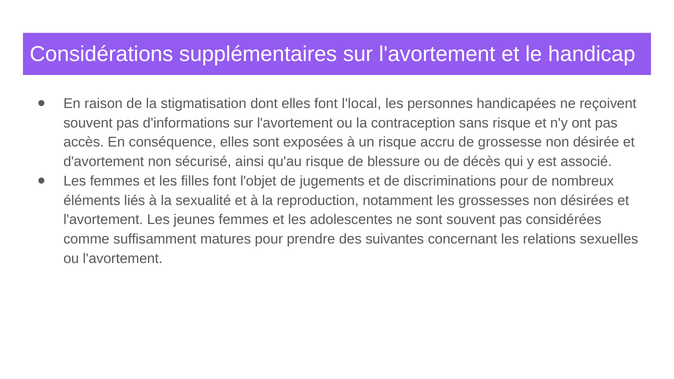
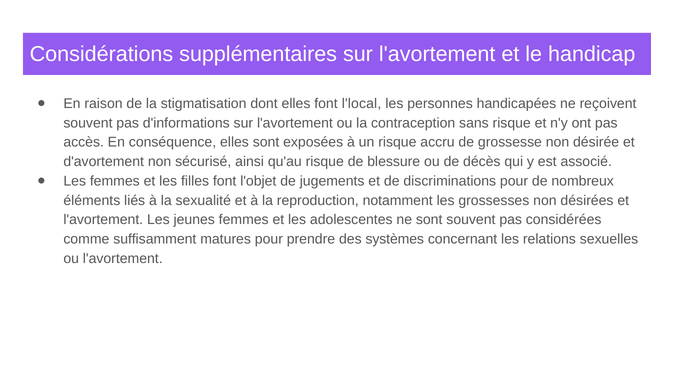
suivantes: suivantes -> systèmes (395, 239)
